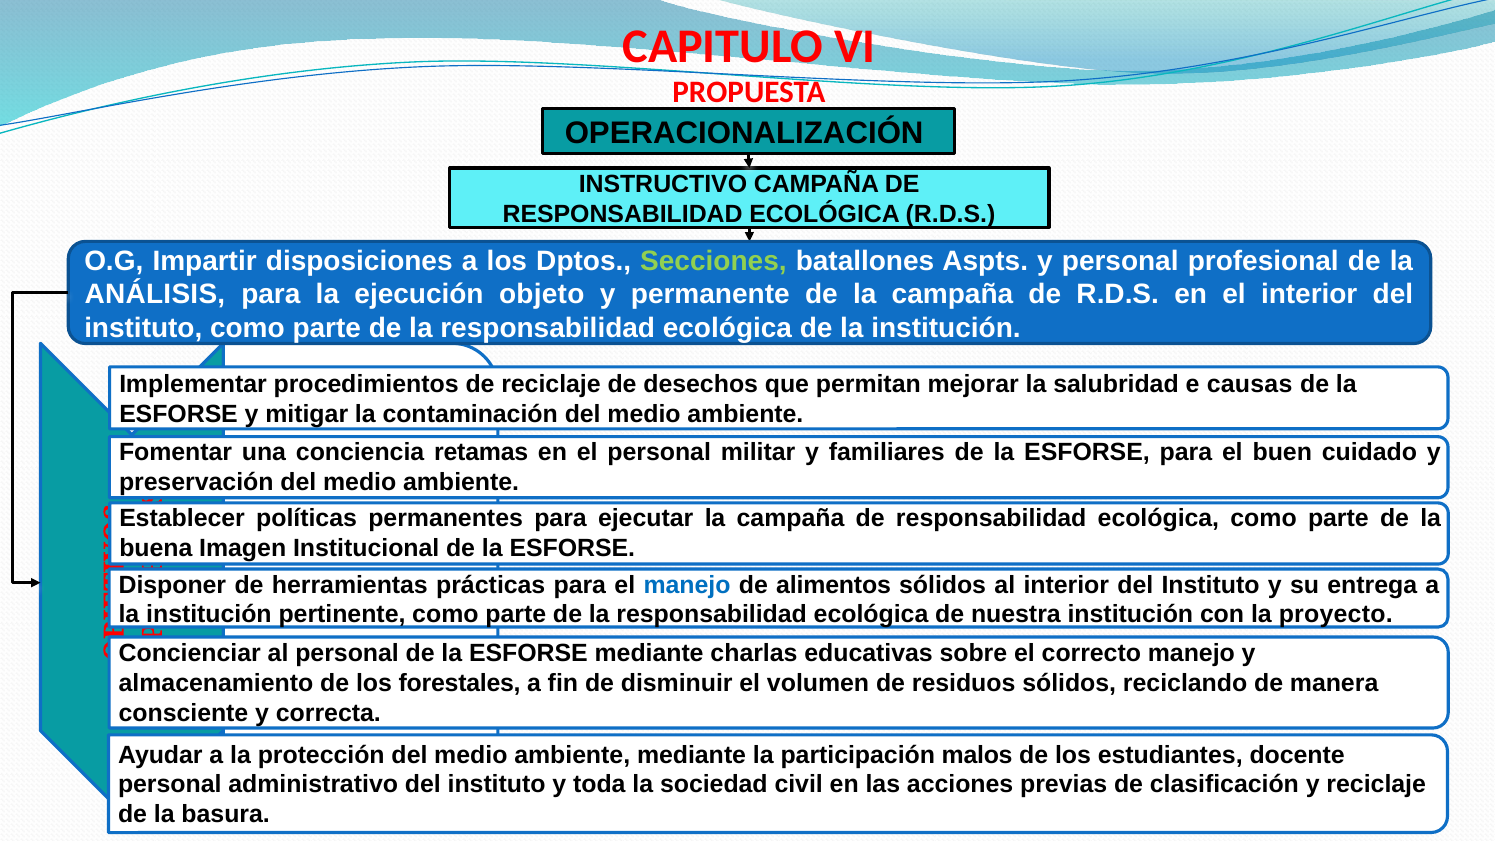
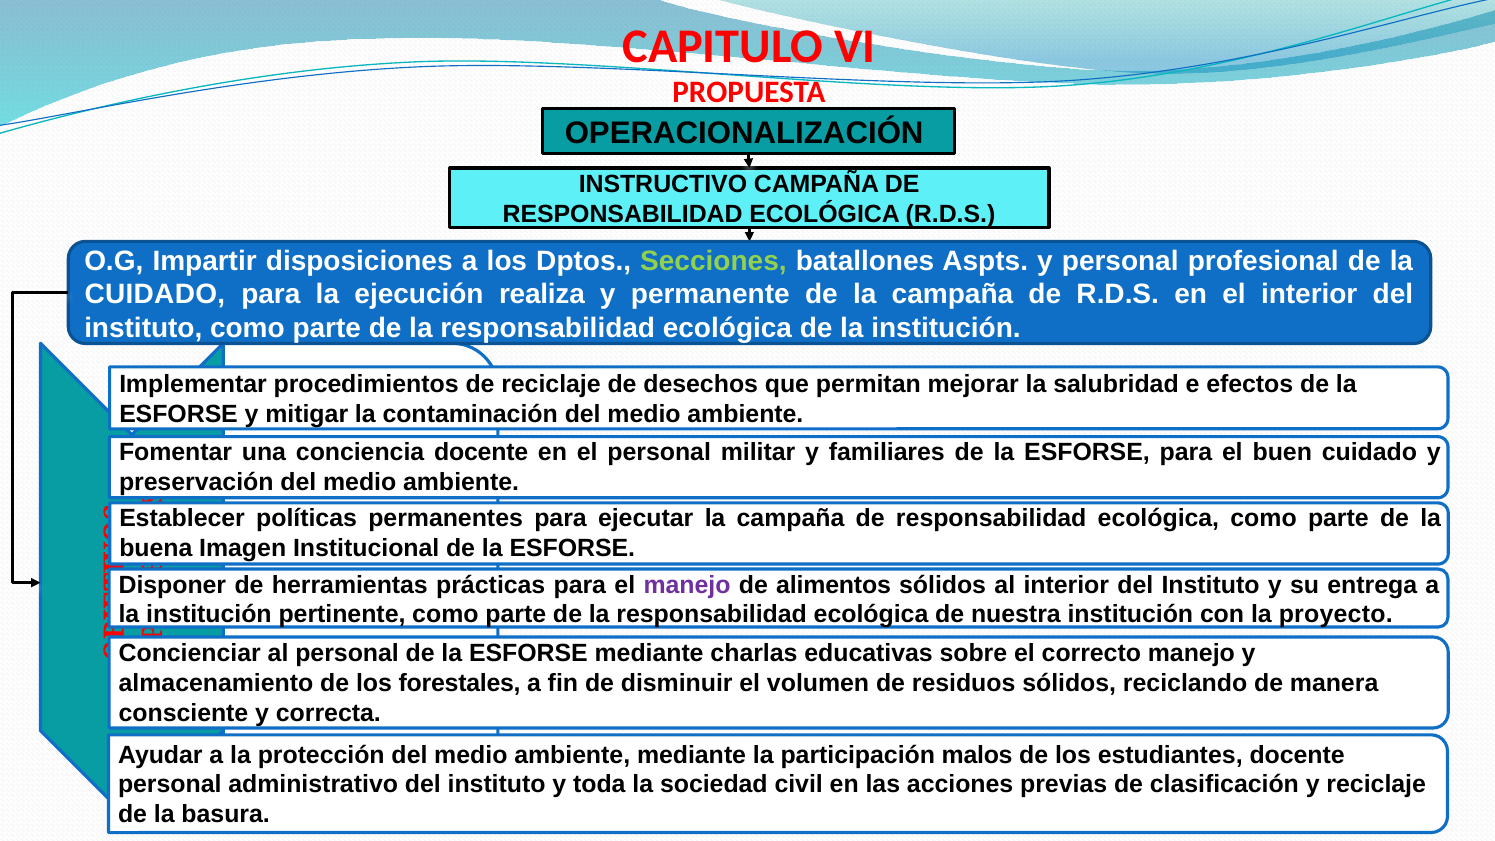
ANÁLISIS: ANÁLISIS -> CUIDADO (155, 294)
objeto: objeto -> realiza (542, 294)
causas: causas -> efectos (1250, 385)
conciencia retamas: retamas -> docente (481, 452)
manejo colour: blue -> purple (687, 585)
